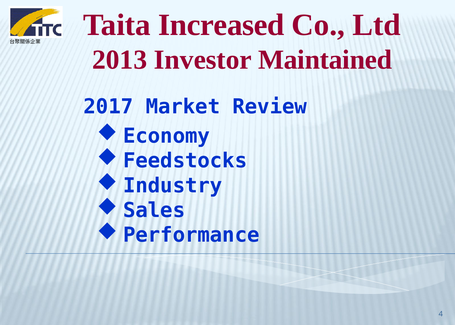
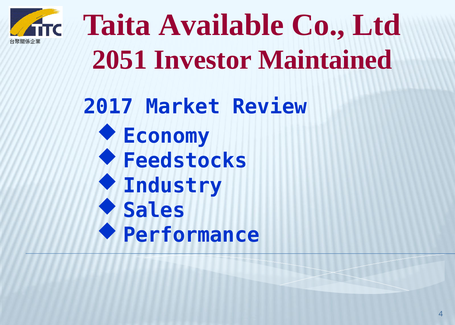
Increased: Increased -> Available (221, 25)
2013: 2013 -> 2051 (120, 60)
